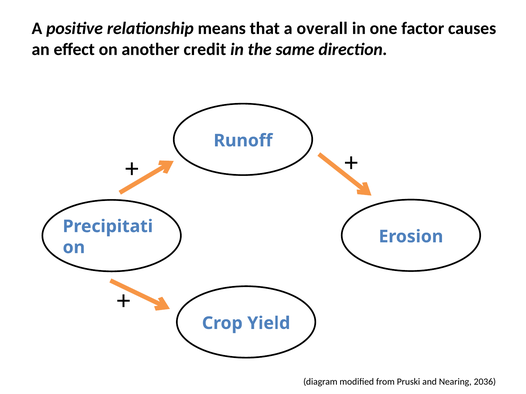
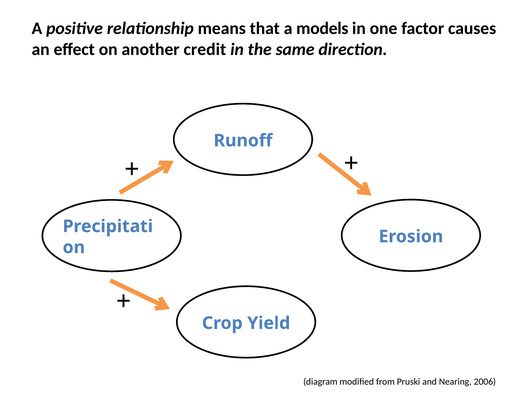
overall: overall -> models (322, 29)
2036: 2036 -> 2006 (485, 382)
